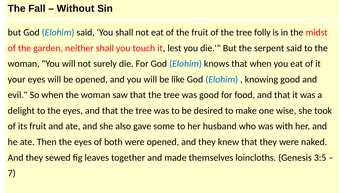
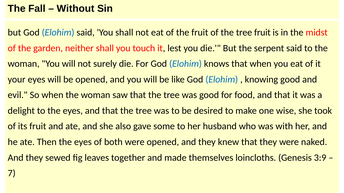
tree folly: folly -> fruit (262, 33)
3:5: 3:5 -> 3:9 (320, 158)
